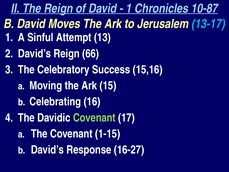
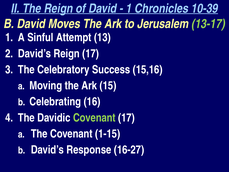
10-87: 10-87 -> 10-39 (205, 9)
13-17 colour: light blue -> light green (208, 24)
Reign 66: 66 -> 17 (91, 53)
